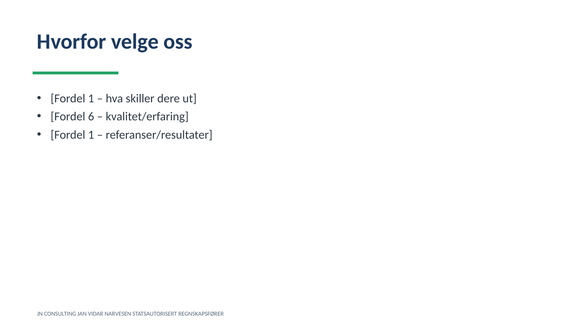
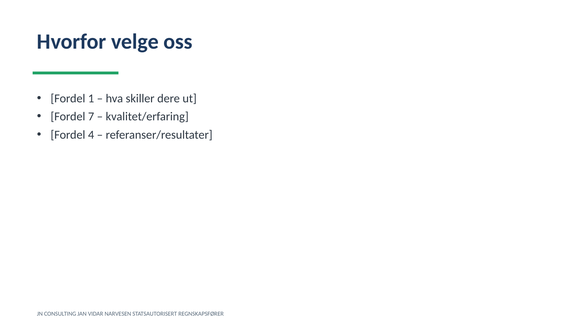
6: 6 -> 7 (91, 117)
1: 1 -> 4 (91, 135)
